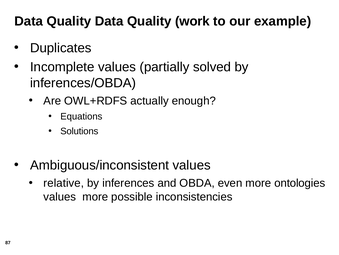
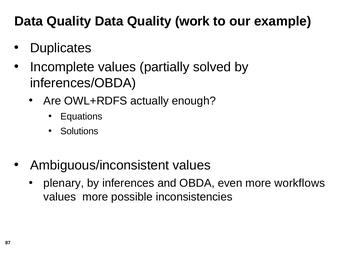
relative: relative -> plenary (64, 183)
ontologies: ontologies -> workflows (300, 183)
